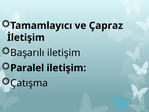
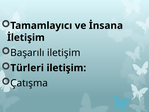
Çapraz: Çapraz -> İnsana (106, 26)
Paralel: Paralel -> Türleri (27, 68)
